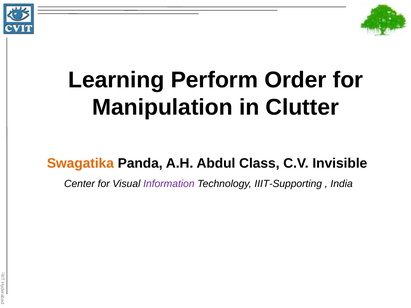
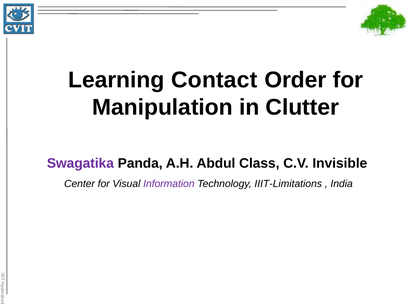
Perform: Perform -> Contact (214, 80)
Swagatika colour: orange -> purple (80, 164)
IIIT-Supporting: IIIT-Supporting -> IIIT-Limitations (288, 184)
